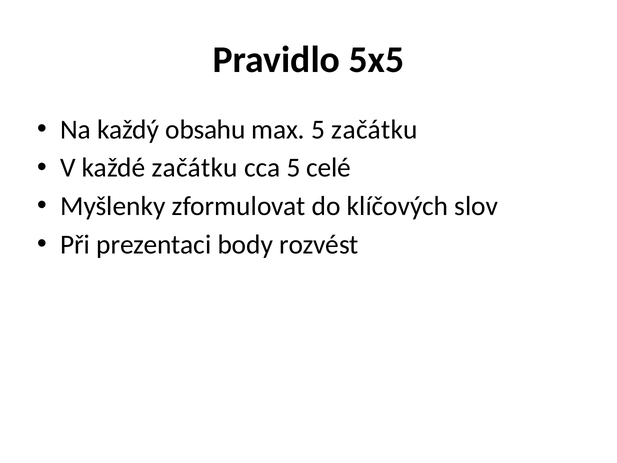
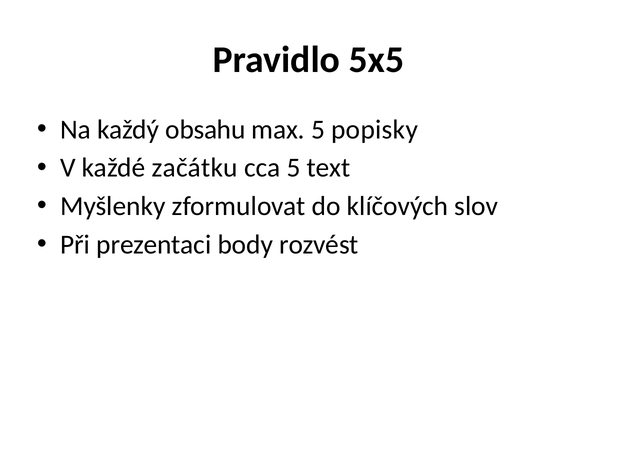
5 začátku: začátku -> popisky (375, 129)
celé: celé -> text (329, 168)
